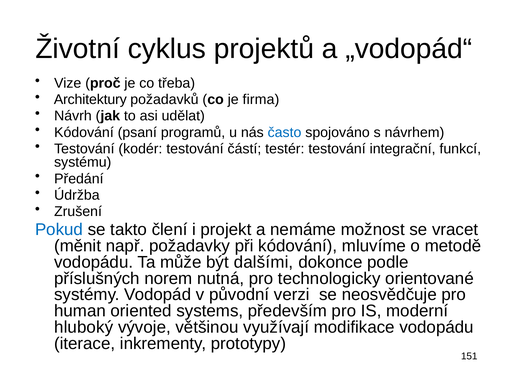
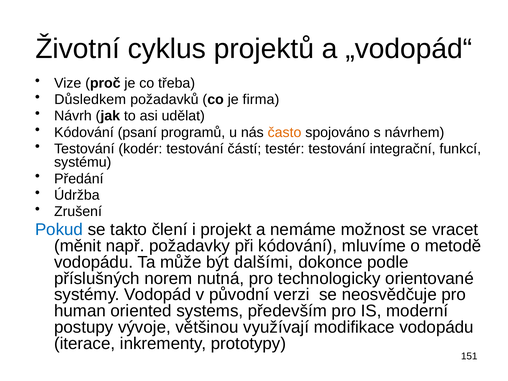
Architektury: Architektury -> Důsledkem (90, 100)
často colour: blue -> orange (285, 132)
hluboký: hluboký -> postupy (84, 327)
